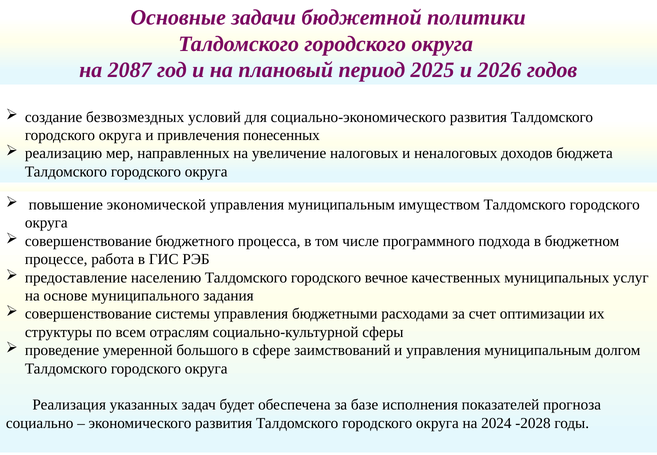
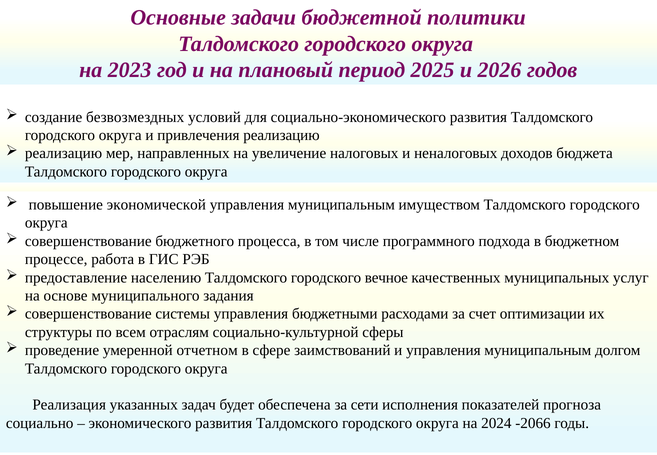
2087: 2087 -> 2023 (130, 70)
привлечения понесенных: понесенных -> реализацию (281, 135)
большого: большого -> отчетном (207, 350)
базе: базе -> сети (365, 405)
-2028: -2028 -> -2066 (533, 423)
